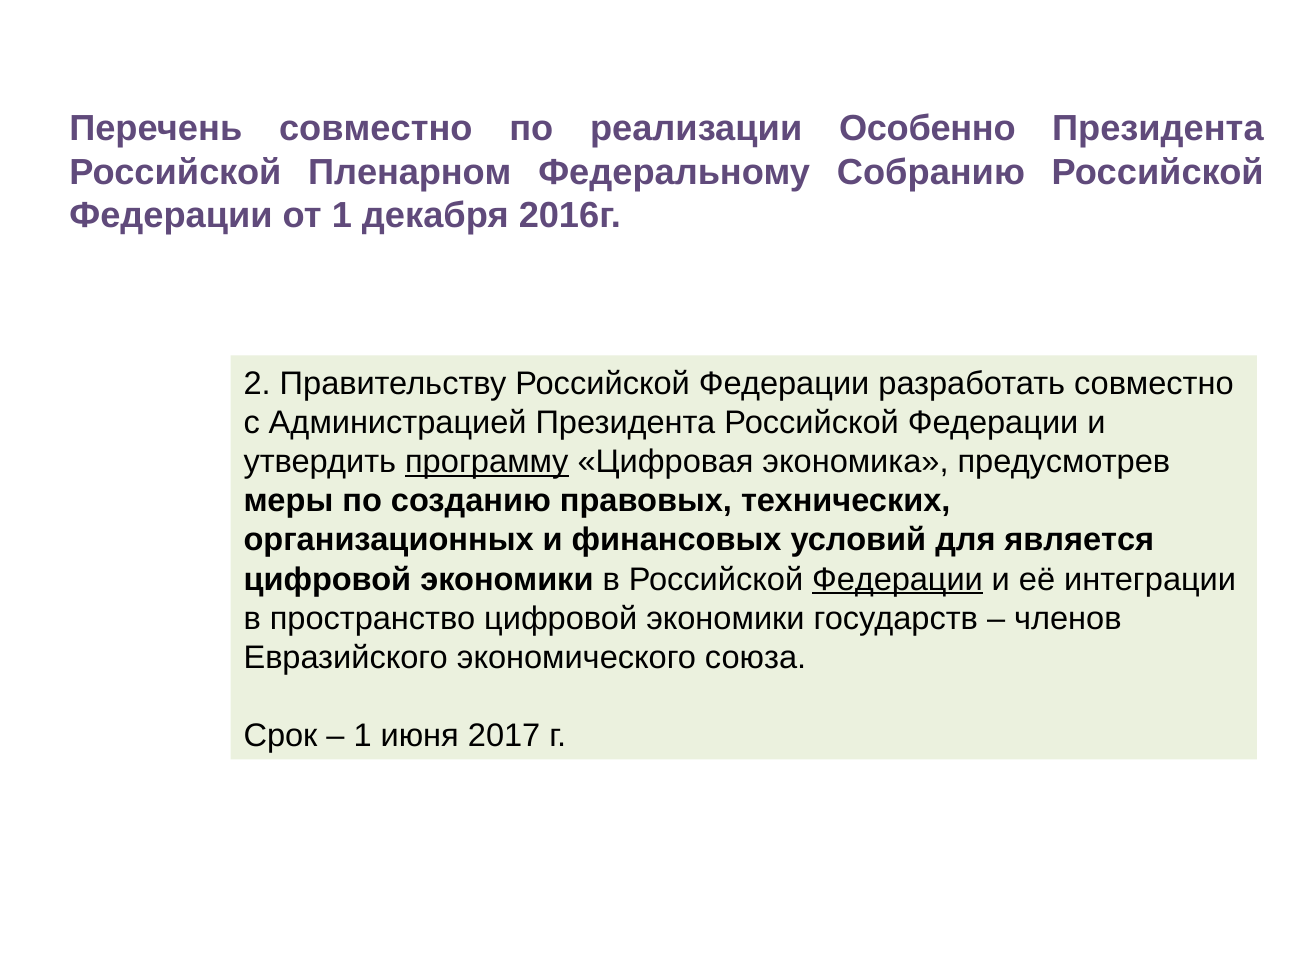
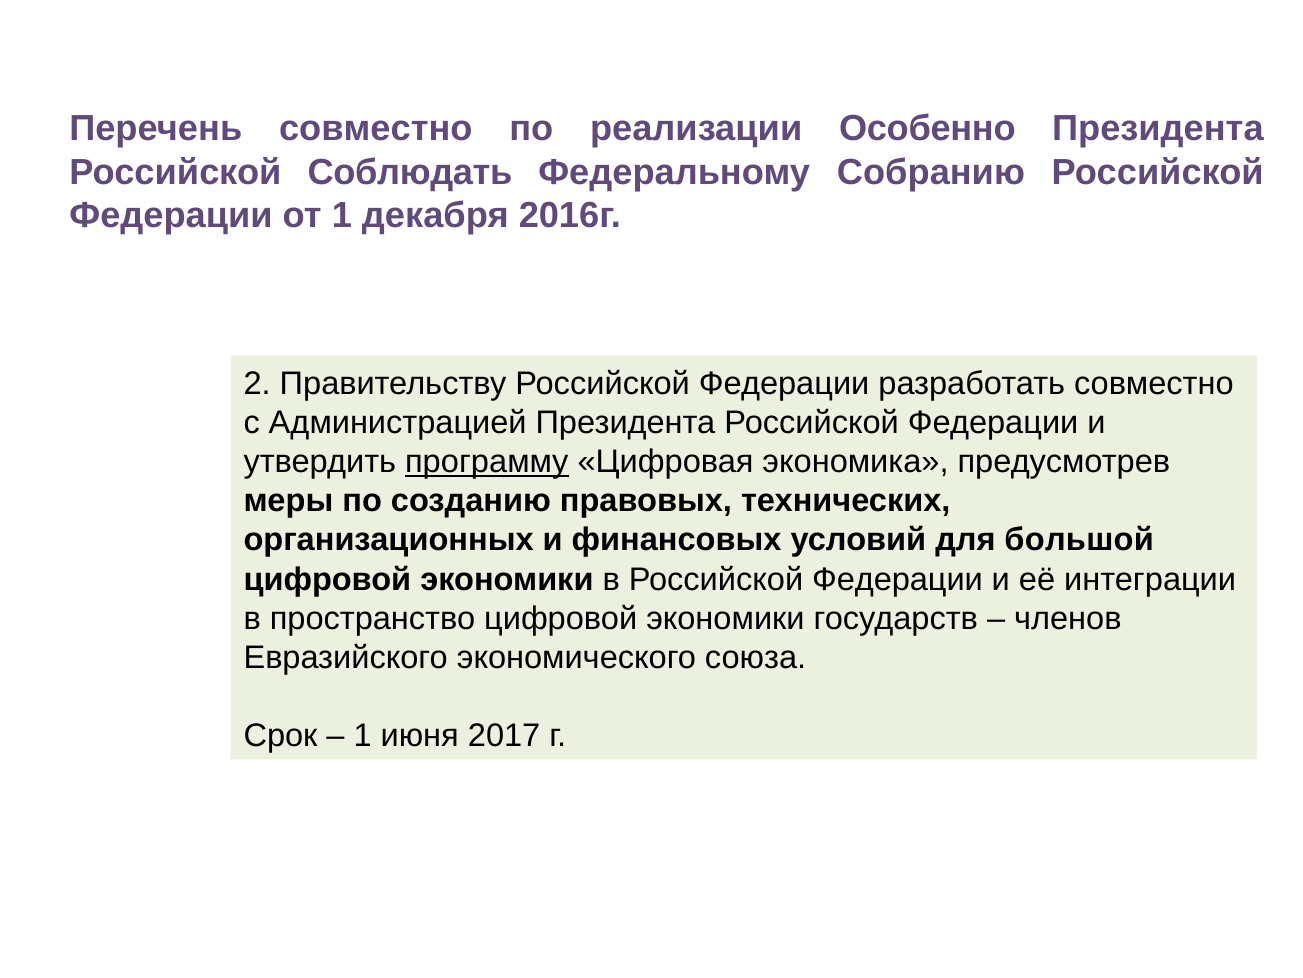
Пленарном: Пленарном -> Соблюдать (410, 172)
является: является -> большой (1079, 540)
Федерации underline: present -> none (898, 579)
